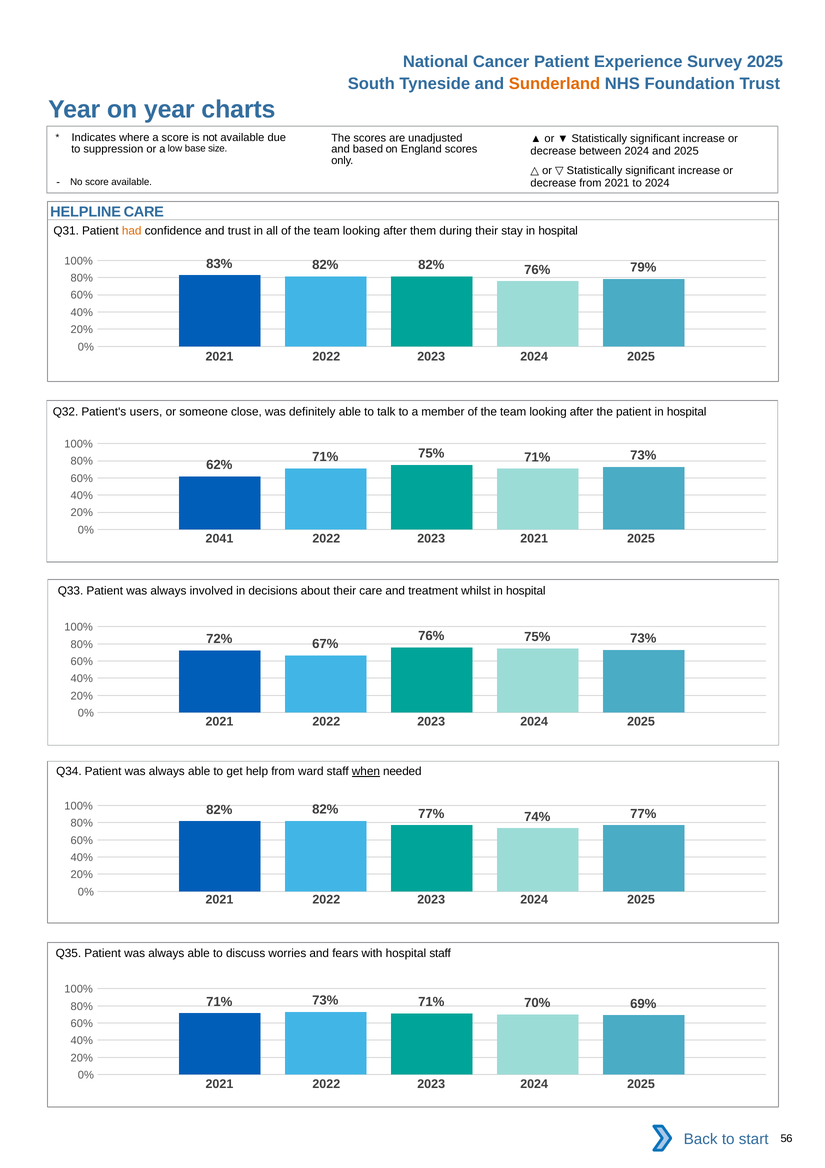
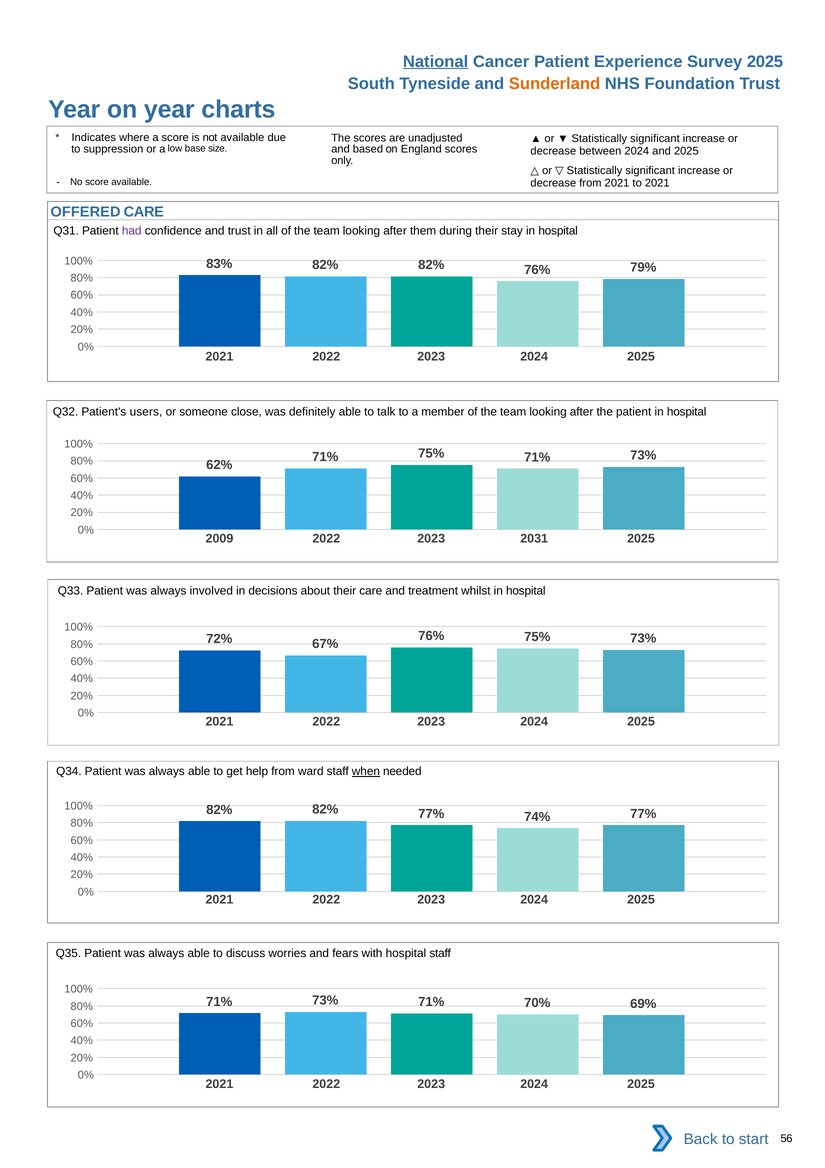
National underline: none -> present (436, 61)
to 2024: 2024 -> 2021 (657, 183)
HELPLINE: HELPLINE -> OFFERED (86, 212)
had colour: orange -> purple (132, 231)
2041: 2041 -> 2009 (219, 538)
2023 2021: 2021 -> 2031 (534, 538)
